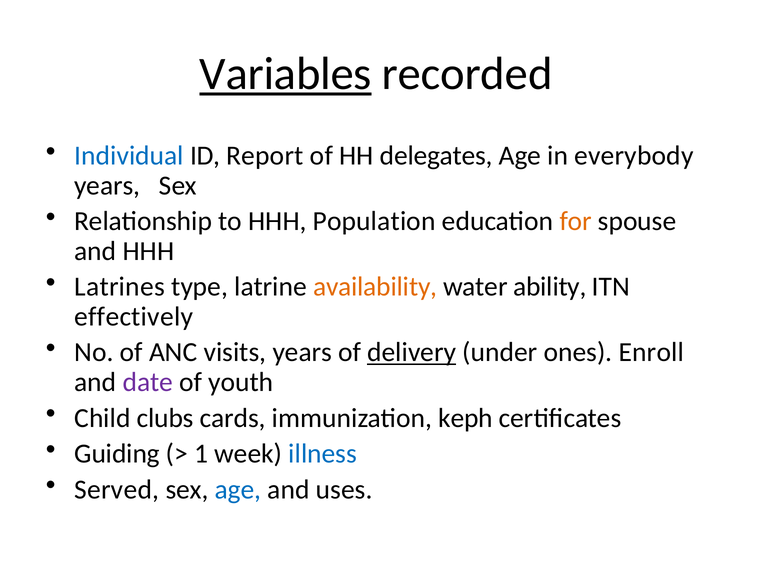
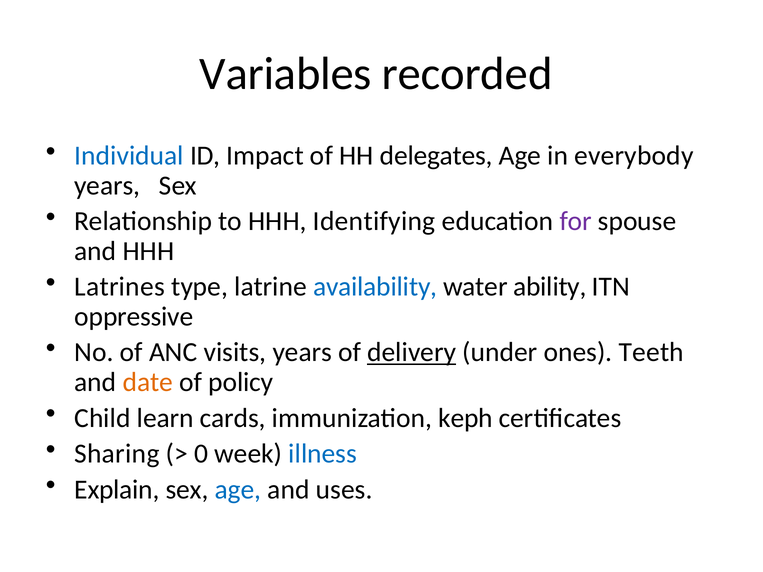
Variables underline: present -> none (286, 74)
Report: Report -> Impact (265, 156)
Population: Population -> Identifying (374, 221)
for colour: orange -> purple (576, 221)
availability colour: orange -> blue (375, 287)
effectively: effectively -> oppressive (134, 317)
Enroll: Enroll -> Teeth (651, 353)
date colour: purple -> orange (148, 382)
youth: youth -> policy (241, 382)
clubs: clubs -> learn (165, 418)
Guiding: Guiding -> Sharing (117, 454)
1: 1 -> 0 (201, 454)
Served: Served -> Explain (117, 490)
